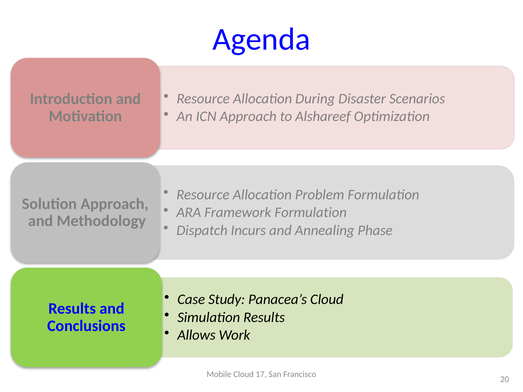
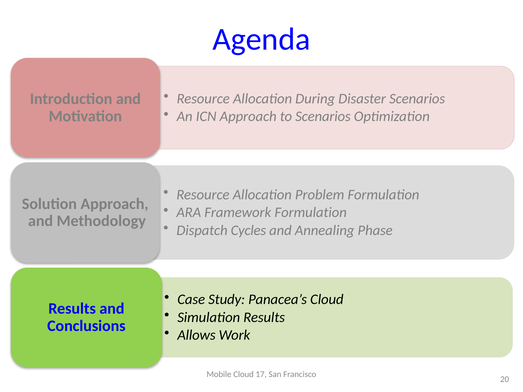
to Alshareef: Alshareef -> Scenarios (323, 117)
Incurs: Incurs -> Cycles (248, 230)
